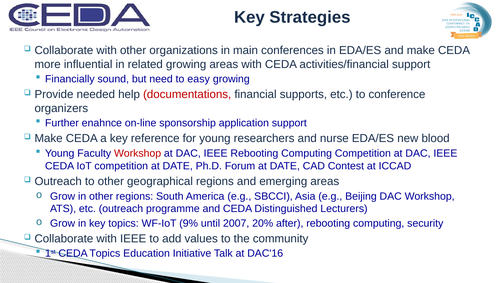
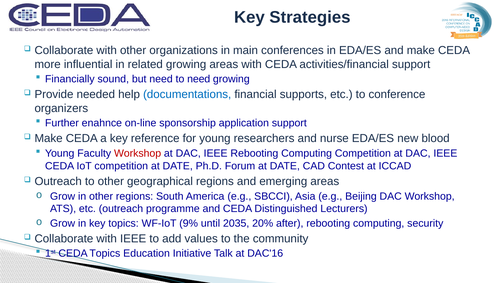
to easy: easy -> need (199, 79)
documentations colour: red -> blue (187, 94)
2007: 2007 -> 2035 (236, 223)
